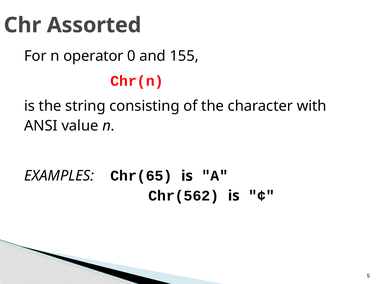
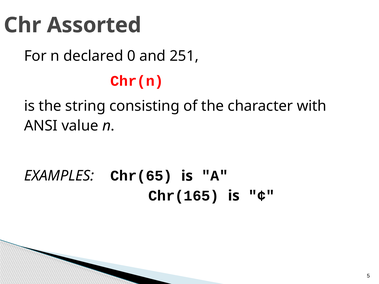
operator: operator -> declared (93, 56)
155: 155 -> 251 (184, 56)
Chr(562: Chr(562 -> Chr(165 (184, 196)
